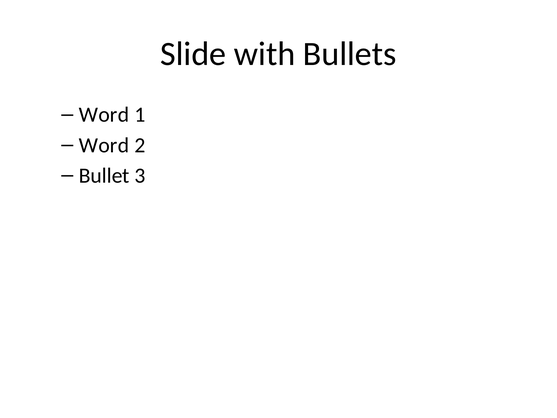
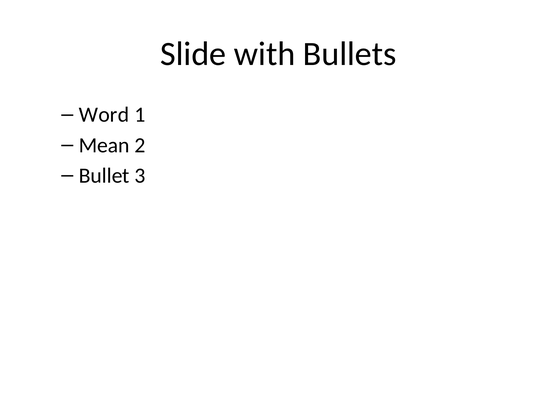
Word: Word -> Mean (104, 145)
